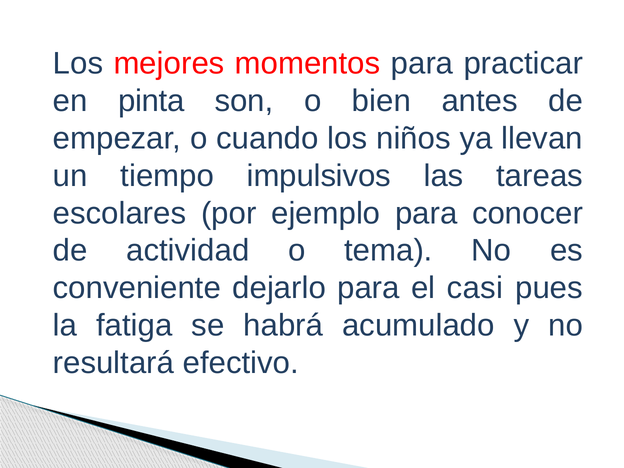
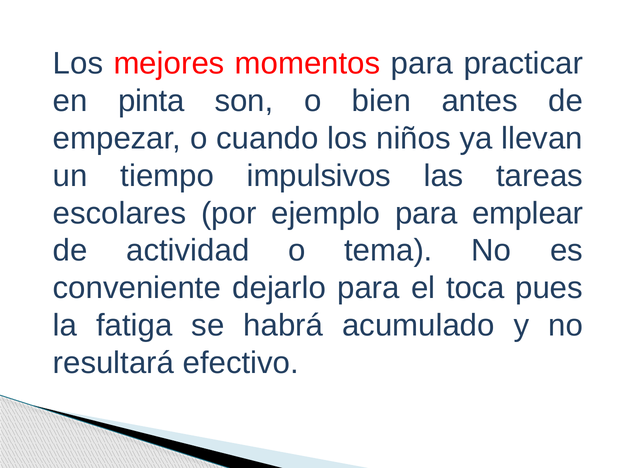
conocer: conocer -> emplear (528, 213)
casi: casi -> toca (475, 288)
